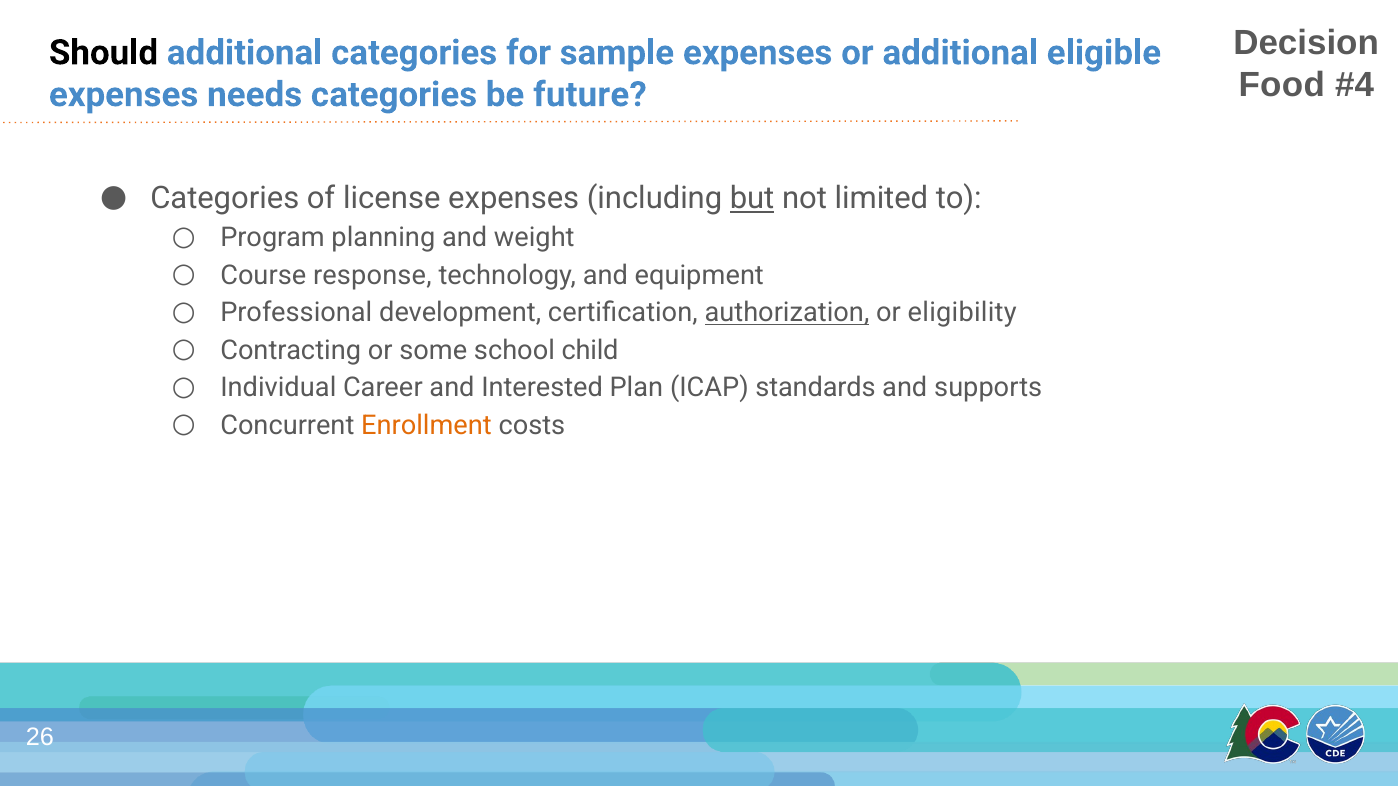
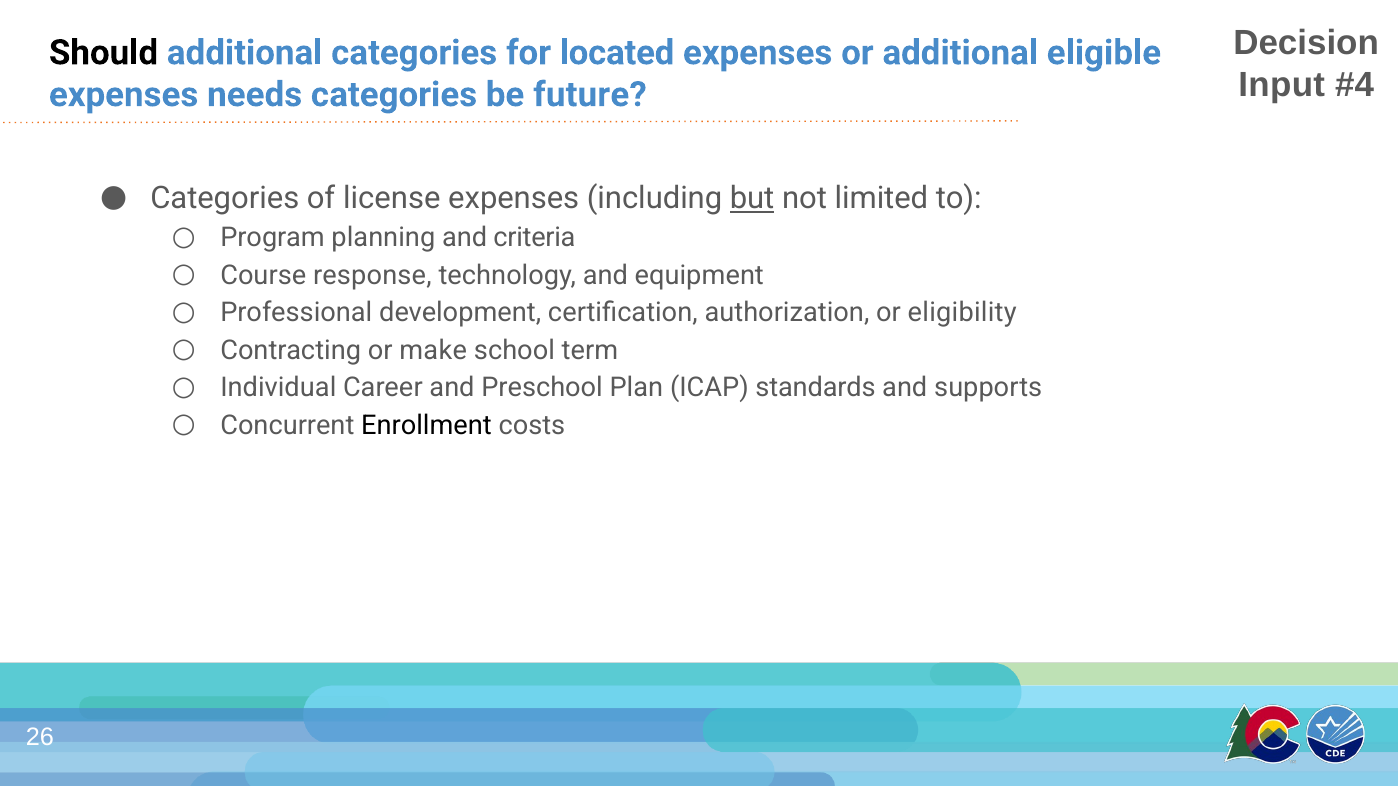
sample: sample -> located (617, 53)
Food: Food -> Input (1282, 85)
weight: weight -> criteria (534, 238)
authorization underline: present -> none (787, 313)
some: some -> make (433, 350)
child: child -> term (590, 350)
Interested: Interested -> Preschool (542, 388)
Enrollment colour: orange -> black (426, 425)
